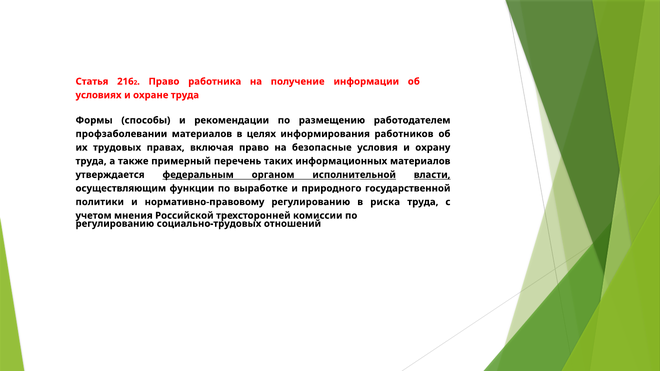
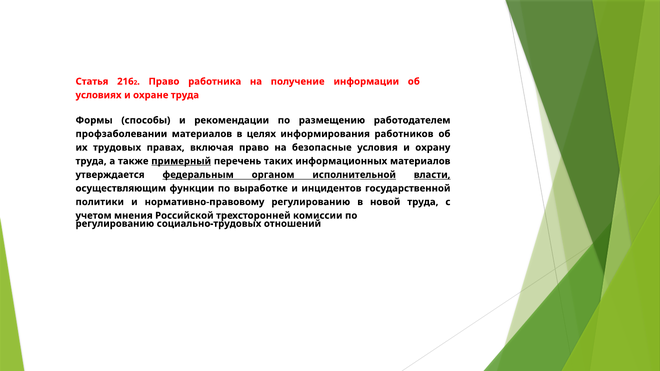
примерный underline: none -> present (181, 161)
природного: природного -> инцидентов (331, 188)
риска: риска -> новой (385, 202)
